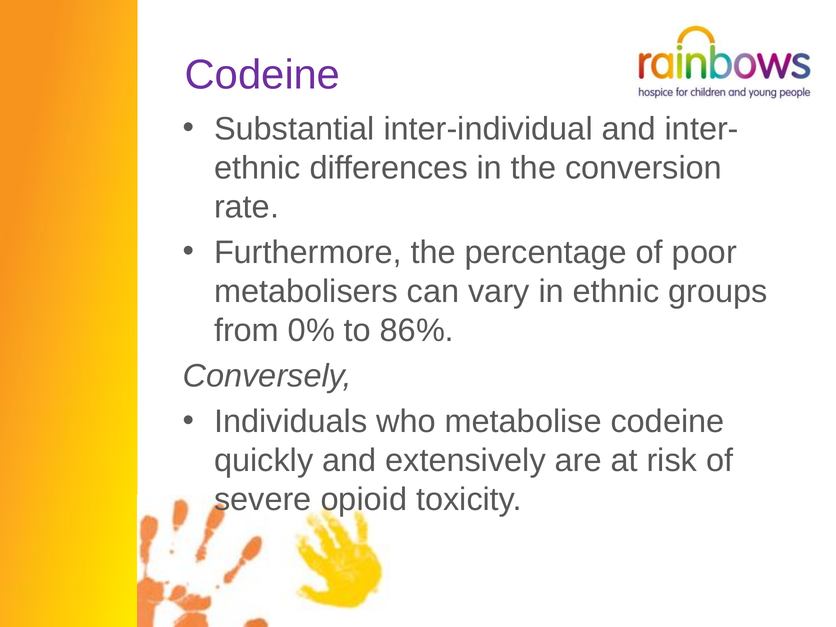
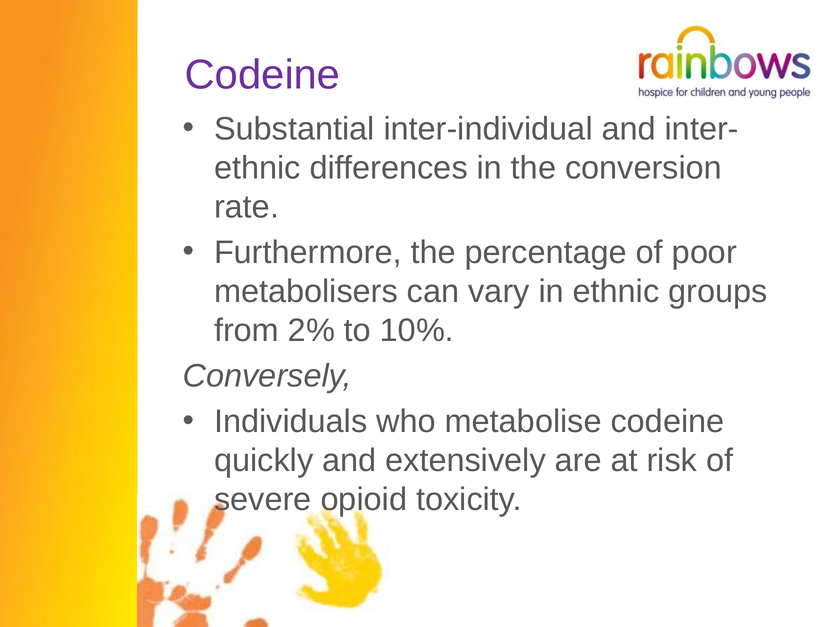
0%: 0% -> 2% (311, 331)
86%: 86% -> 10% (417, 331)
